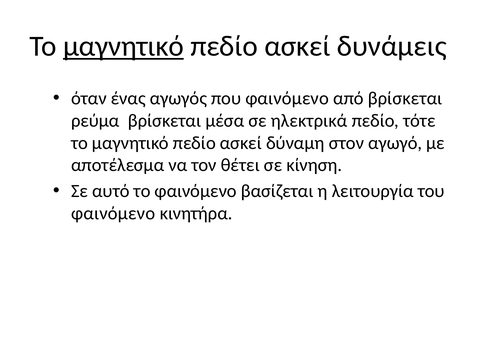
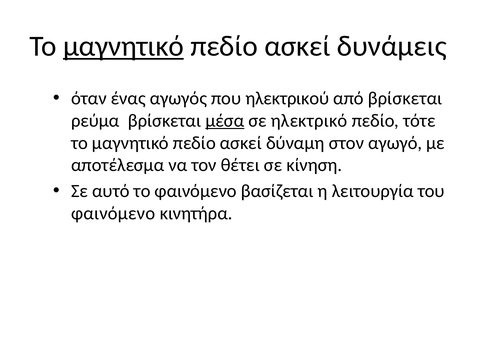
που φαινόμενο: φαινόμενο -> ηλεκτρικού (287, 98)
μέσα underline: none -> present (225, 121)
ηλεκτρικά: ηλεκτρικά -> ηλεκτρικό (309, 121)
